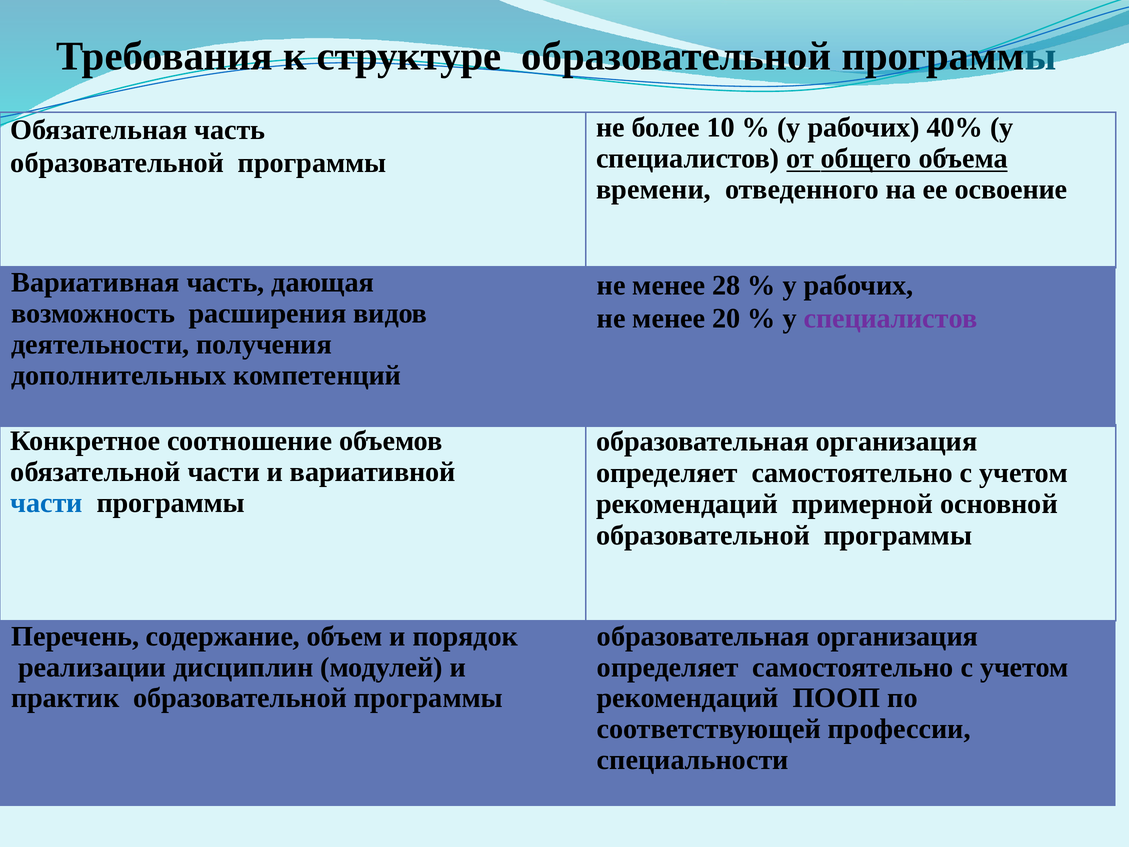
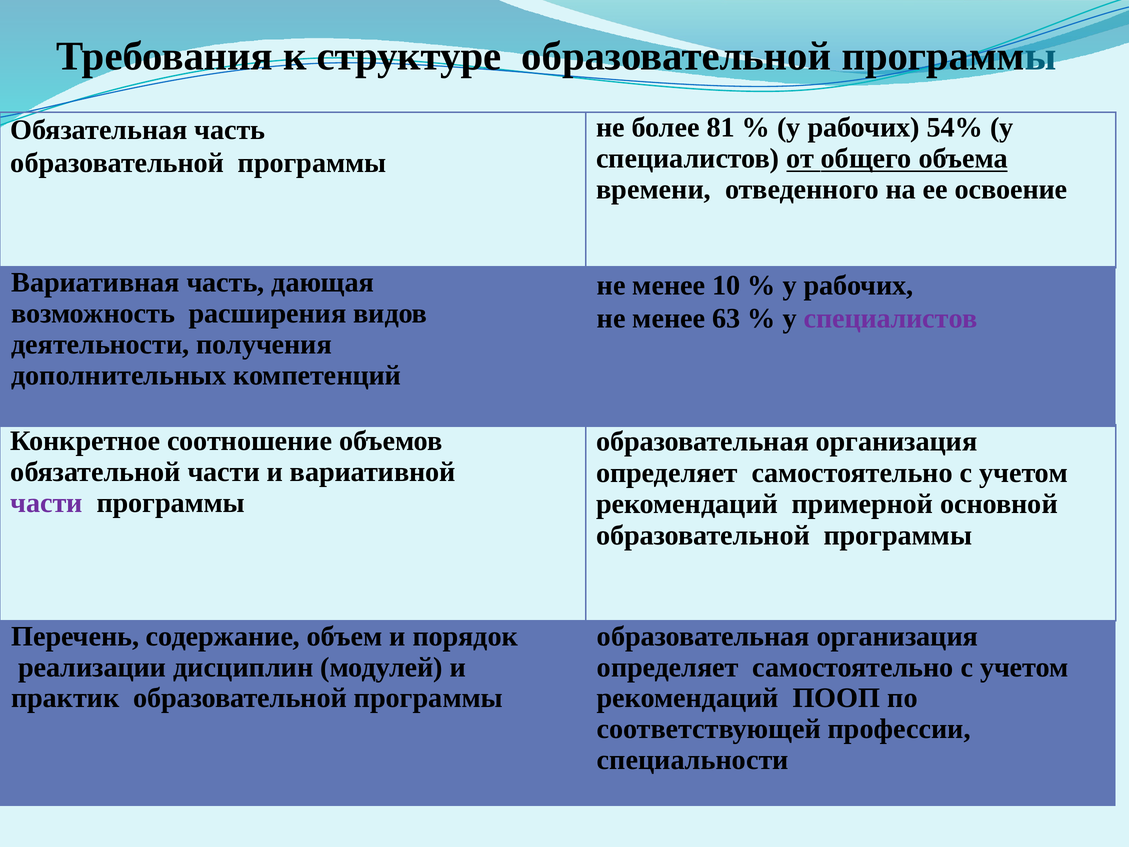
10: 10 -> 81 (721, 128)
40%: 40% -> 54% (955, 128)
28: 28 -> 10 (726, 285)
20: 20 -> 63 (726, 318)
части colour: blue -> purple (47, 503)
